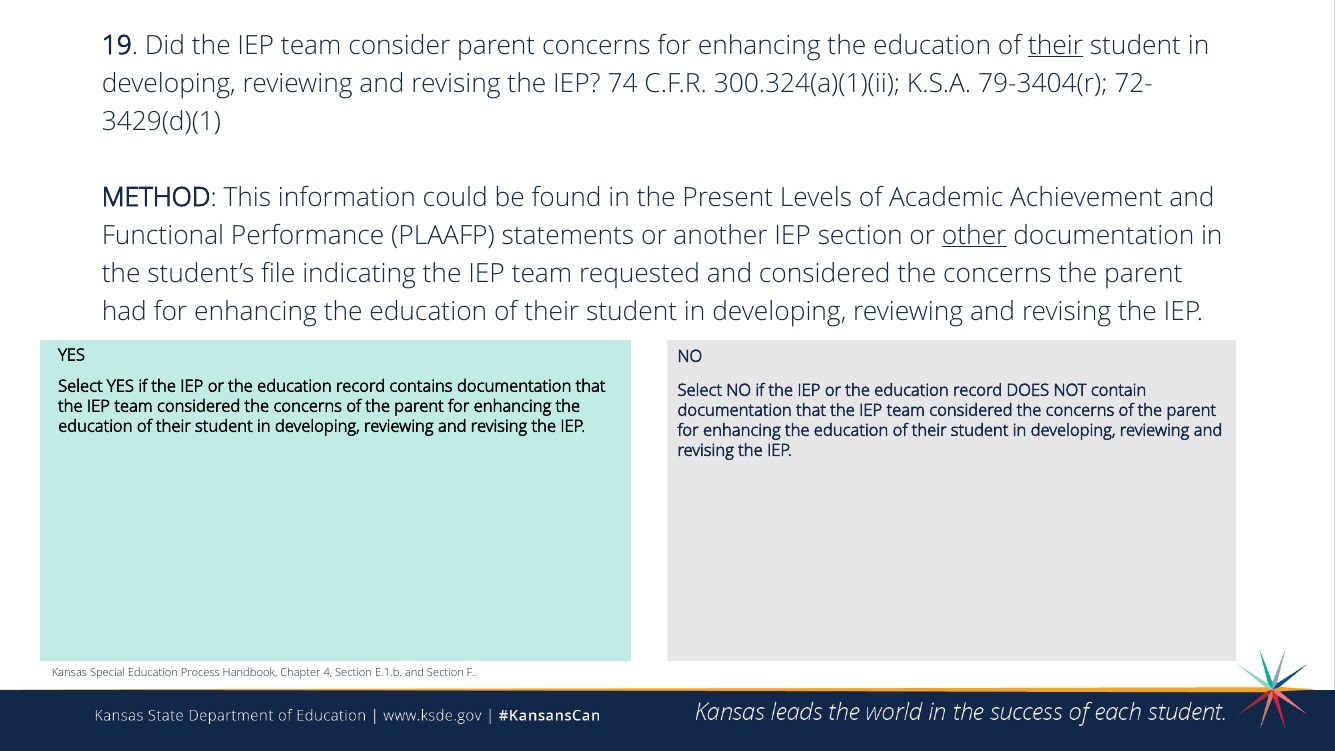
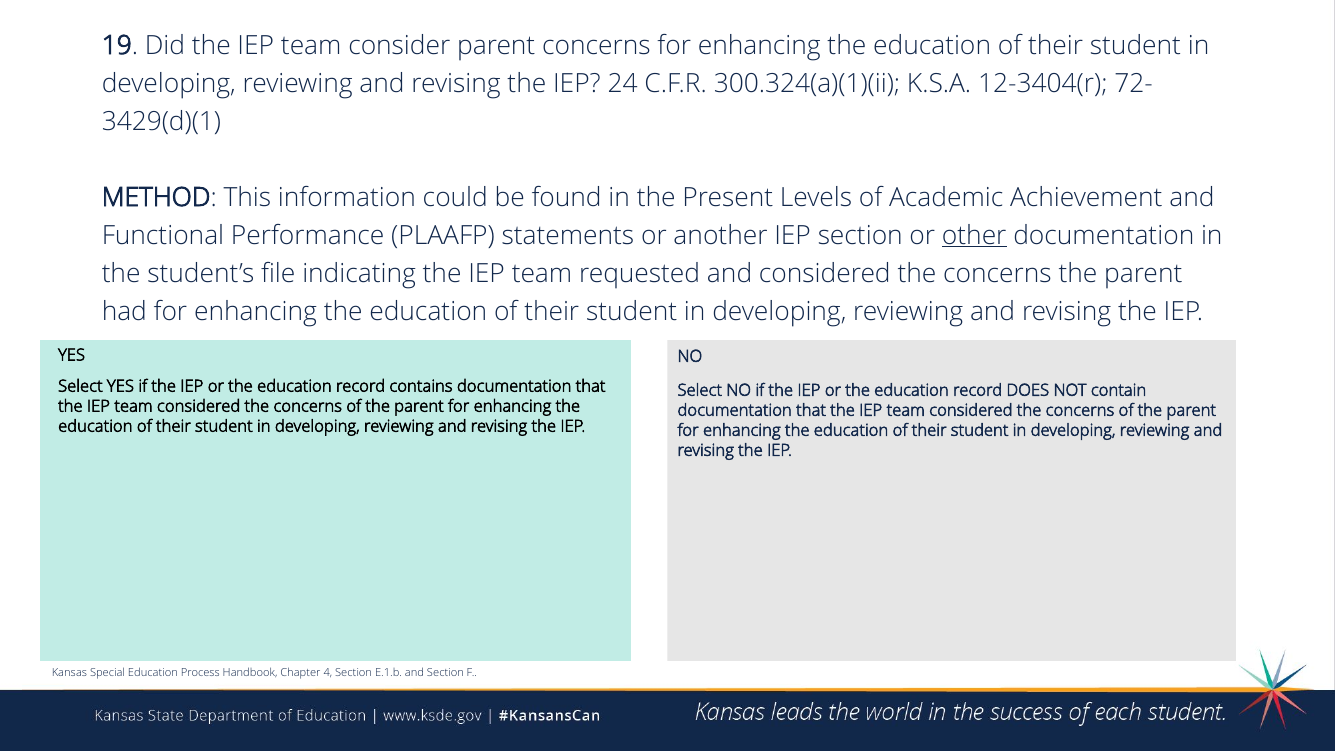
their underline: present -> none (1056, 45)
74: 74 -> 24 (623, 83)
79-3404(r: 79-3404(r -> 12-3404(r (1043, 83)
